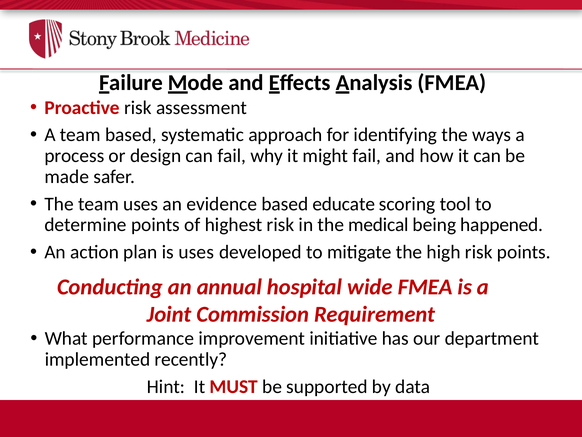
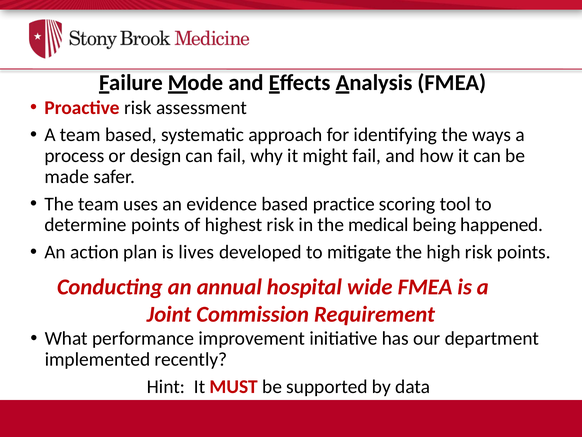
educate: educate -> practice (344, 204)
is uses: uses -> lives (196, 252)
